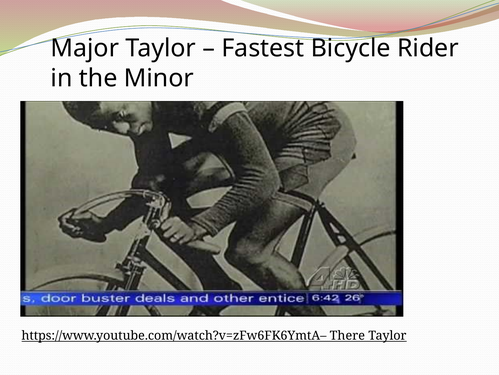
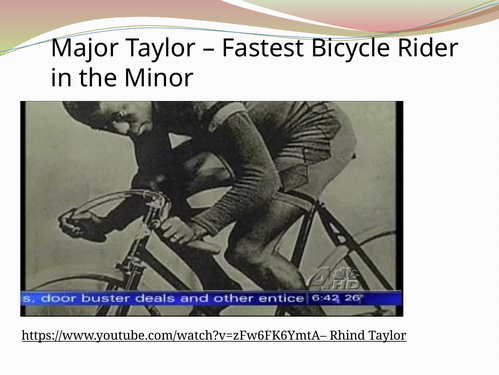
There: There -> Rhind (347, 335)
